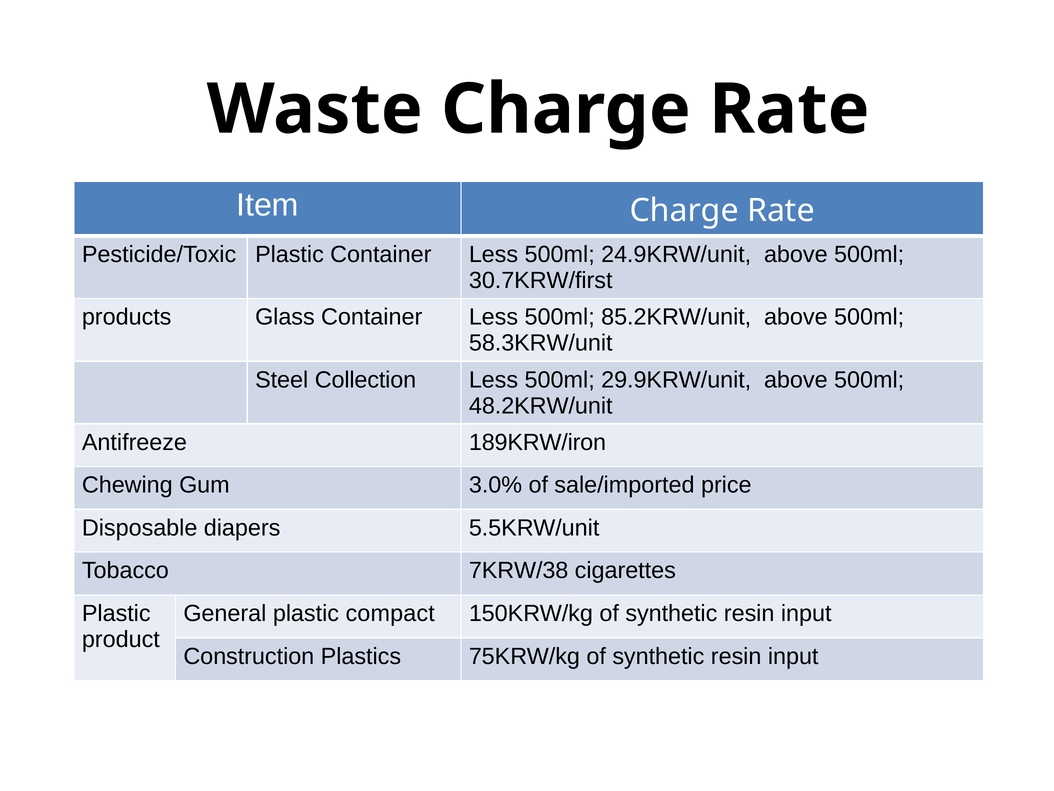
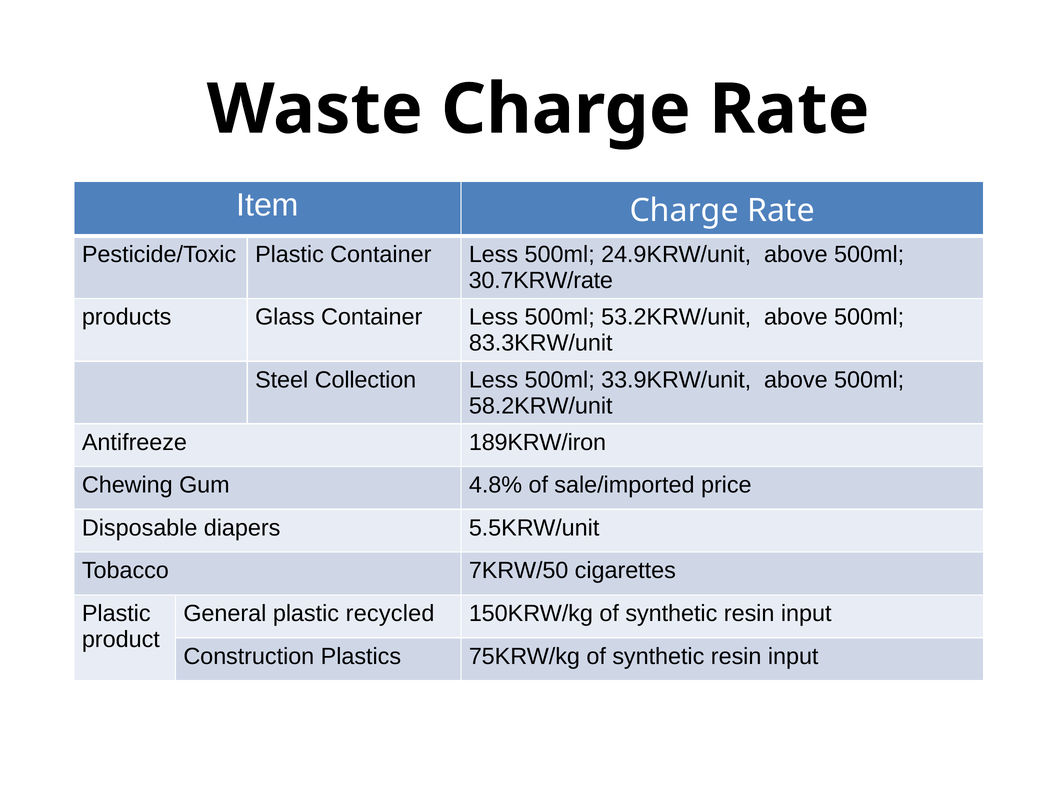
30.7KRW/first: 30.7KRW/first -> 30.7KRW/rate (541, 280)
85.2KRW/unit: 85.2KRW/unit -> 53.2KRW/unit (676, 317)
58.3KRW/unit: 58.3KRW/unit -> 83.3KRW/unit (541, 343)
29.9KRW/unit: 29.9KRW/unit -> 33.9KRW/unit (676, 380)
48.2KRW/unit: 48.2KRW/unit -> 58.2KRW/unit (541, 406)
3.0%: 3.0% -> 4.8% (496, 485)
7KRW/38: 7KRW/38 -> 7KRW/50 (519, 570)
compact: compact -> recycled (390, 613)
